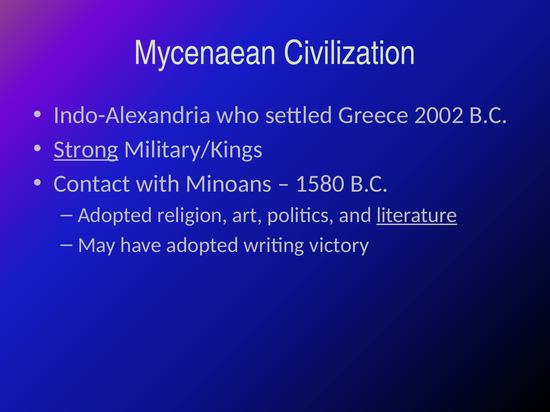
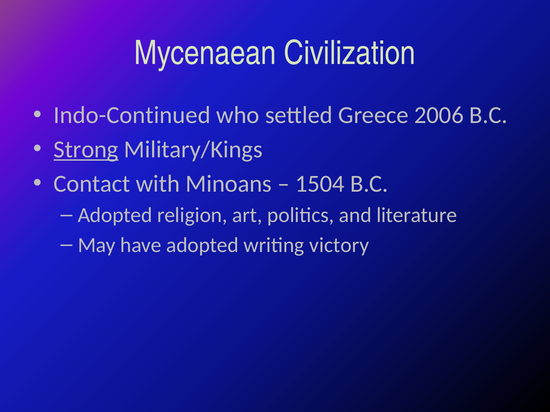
Indo-Alexandria: Indo-Alexandria -> Indo-Continued (132, 115)
2002: 2002 -> 2006 (439, 115)
1580: 1580 -> 1504 (320, 184)
literature underline: present -> none (417, 215)
